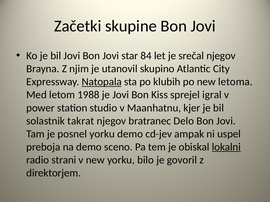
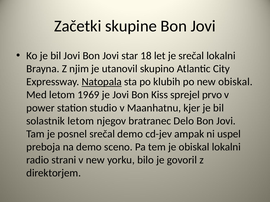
84: 84 -> 18 (146, 56)
srečal njegov: njegov -> lokalni (221, 56)
new letoma: letoma -> obiskal (235, 82)
1988: 1988 -> 1969 (88, 95)
igral: igral -> prvo (212, 95)
solastnik takrat: takrat -> letom (81, 121)
posnel yorku: yorku -> srečal (102, 134)
lokalni underline: present -> none (226, 147)
